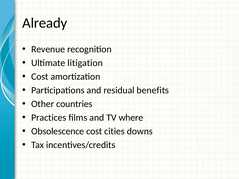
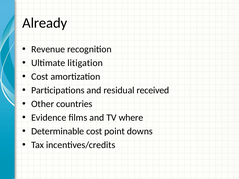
benefits: benefits -> received (153, 90)
Practices: Practices -> Evidence (49, 118)
Obsolescence: Obsolescence -> Determinable (58, 131)
cities: cities -> point (115, 131)
